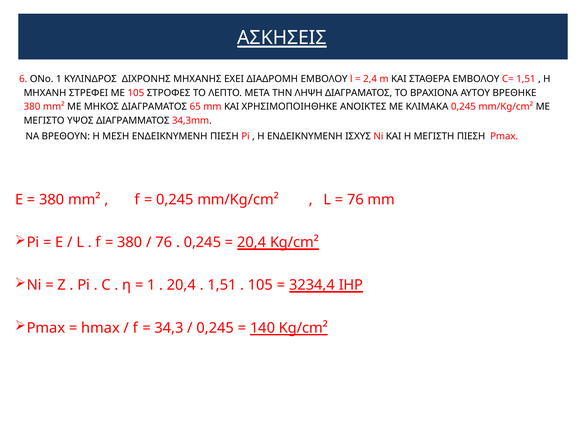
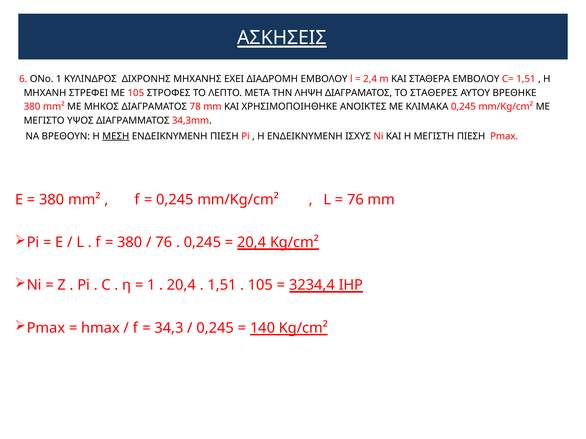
ΒΡΑΧΙΟΝΑ: ΒΡΑΧΙΟΝΑ -> ΣΤΑΘΕΡΕΣ (434, 93)
65: 65 -> 78 (195, 107)
ΜΕΣΗ underline: none -> present (116, 136)
